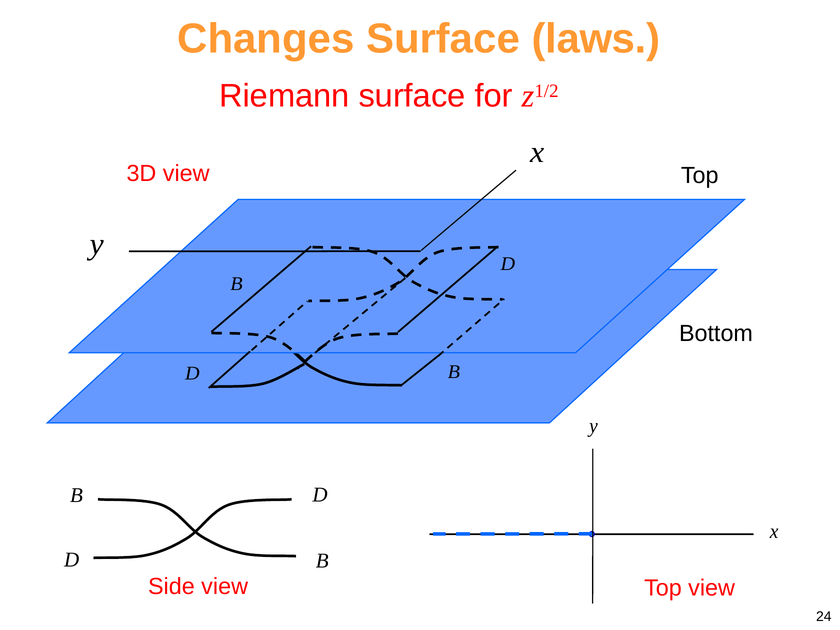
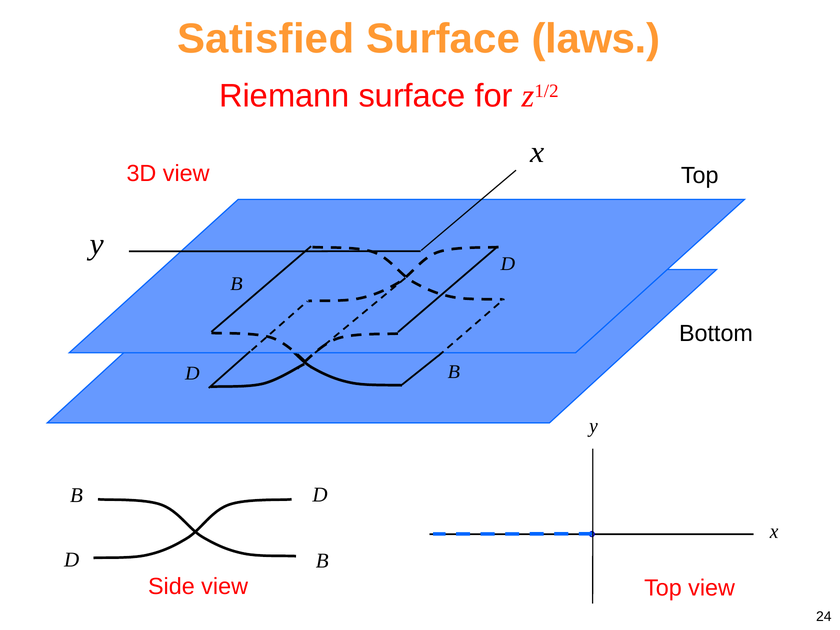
Changes: Changes -> Satisfied (266, 39)
